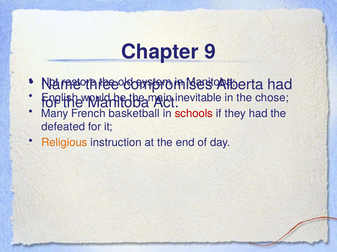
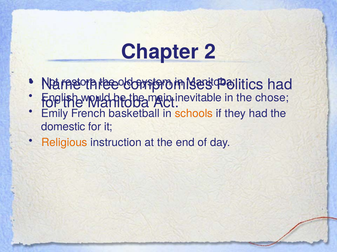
9: 9 -> 2 (210, 52)
Alberta: Alberta -> Politics (240, 85)
Many: Many -> Emily (55, 114)
schools colour: red -> orange (194, 114)
defeated: defeated -> domestic (63, 127)
